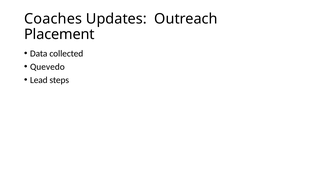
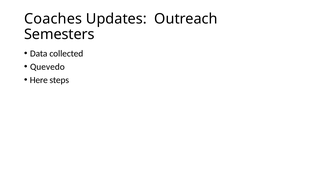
Placement: Placement -> Semesters (59, 34)
Lead: Lead -> Here (39, 80)
